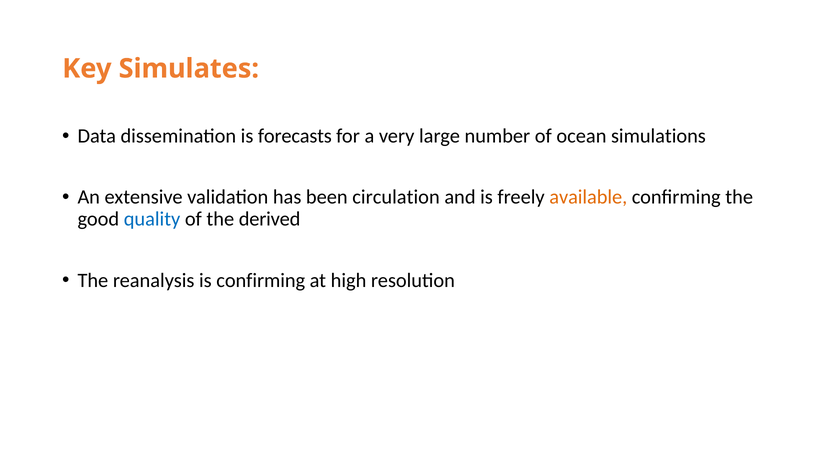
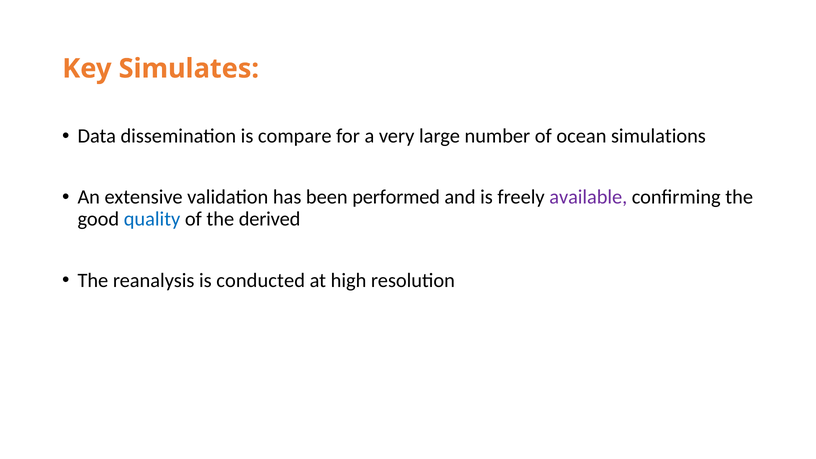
forecasts: forecasts -> compare (295, 136)
circulation: circulation -> performed (396, 197)
available colour: orange -> purple (588, 197)
is confirming: confirming -> conducted (261, 280)
